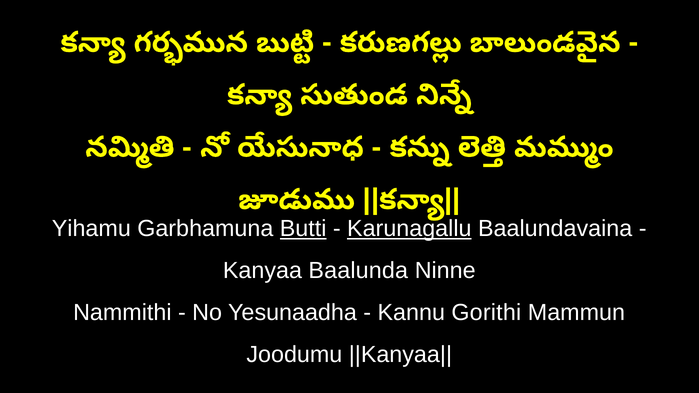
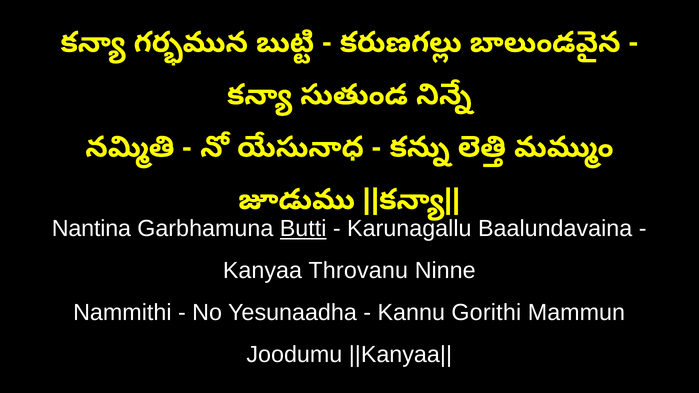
Yihamu: Yihamu -> Nantina (91, 229)
Karunagallu underline: present -> none (409, 229)
Baalunda: Baalunda -> Throvanu (358, 271)
